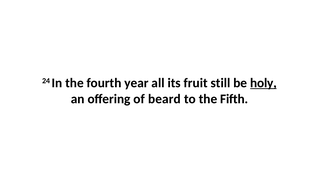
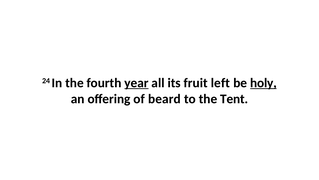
year underline: none -> present (136, 83)
still: still -> left (220, 83)
Fifth: Fifth -> Tent (234, 99)
